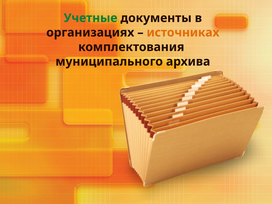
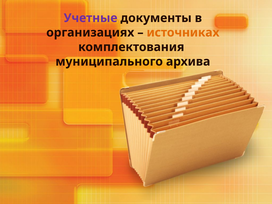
Учетные colour: green -> purple (91, 18)
